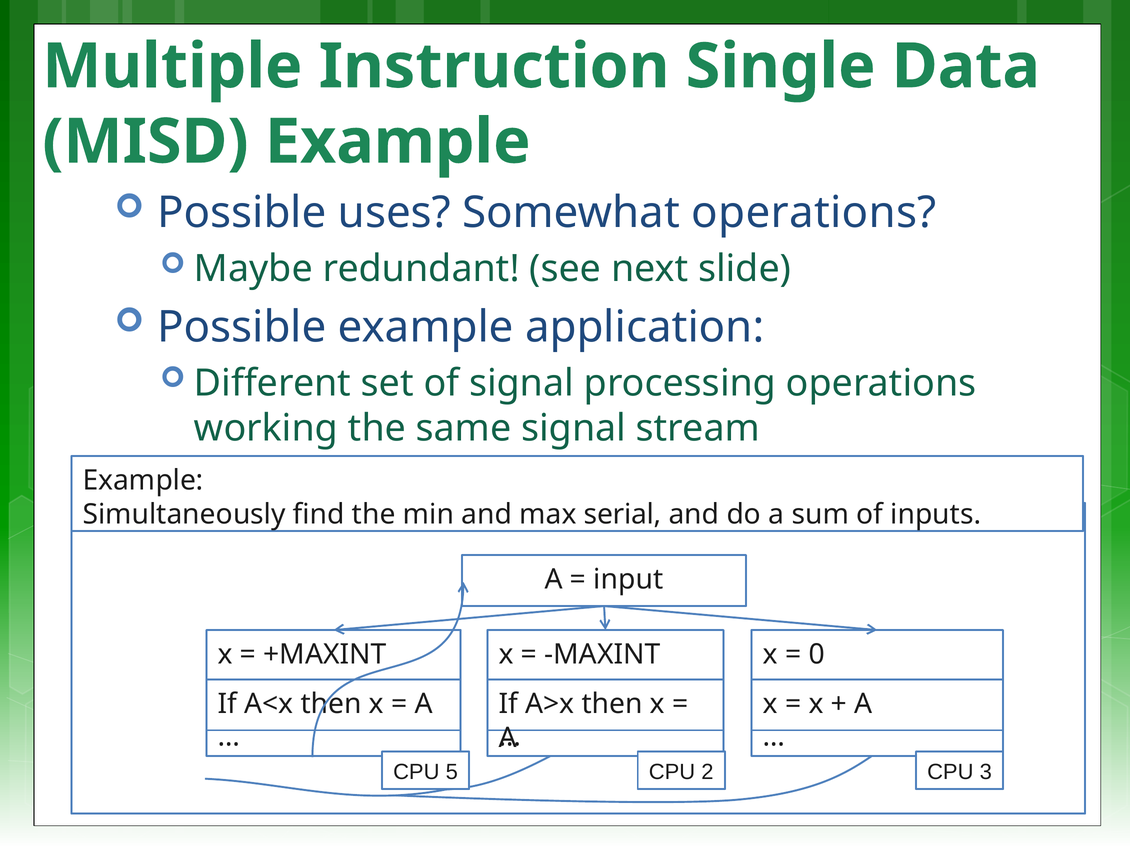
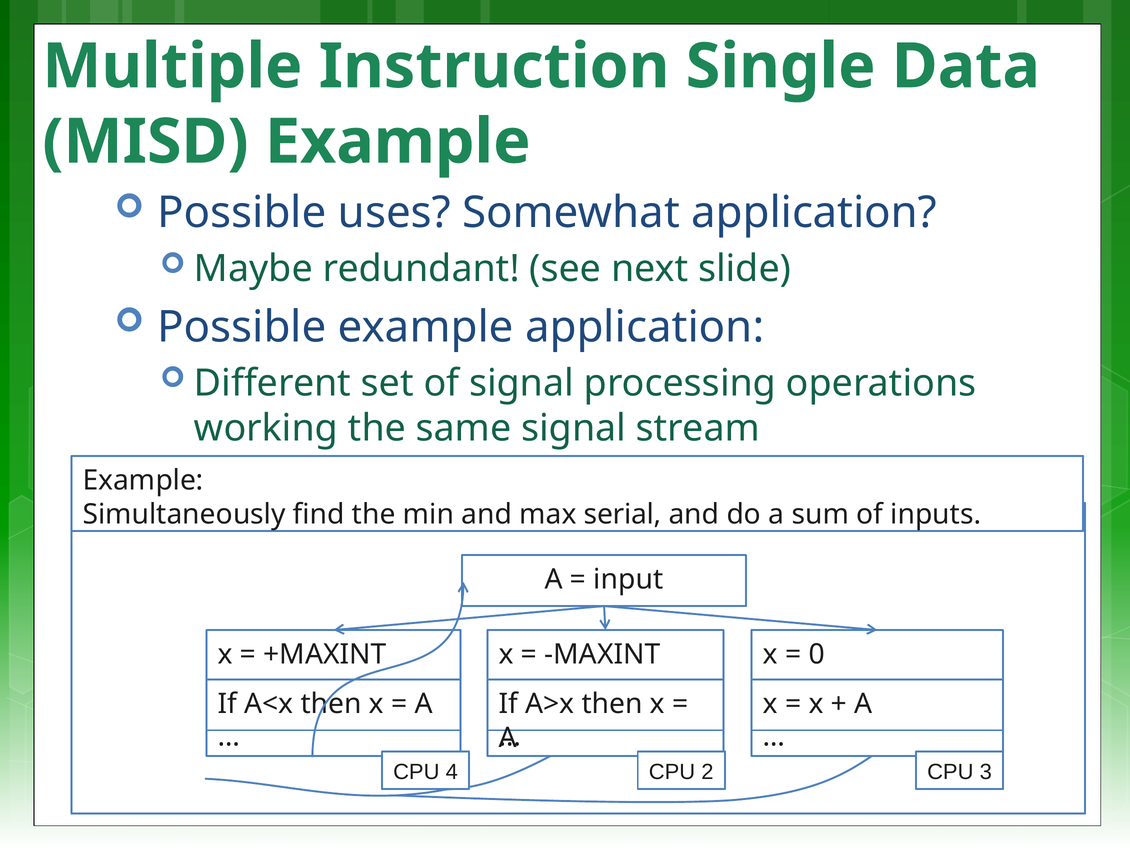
Somewhat operations: operations -> application (814, 213)
5: 5 -> 4 (452, 771)
